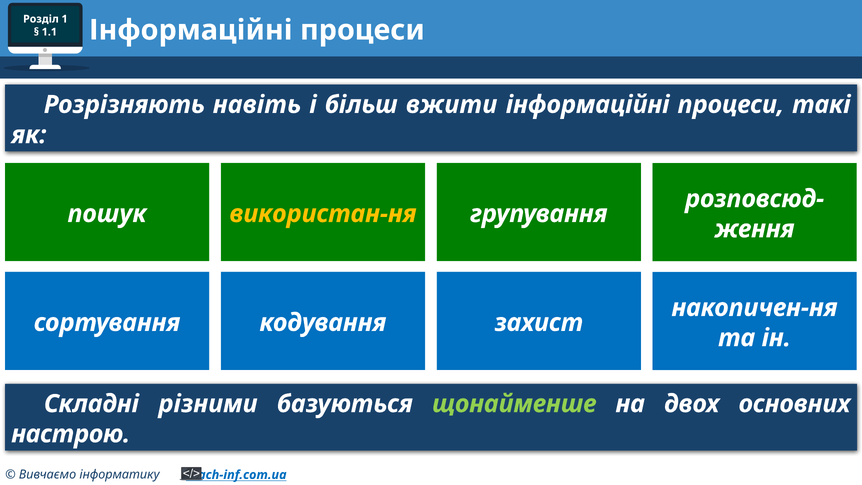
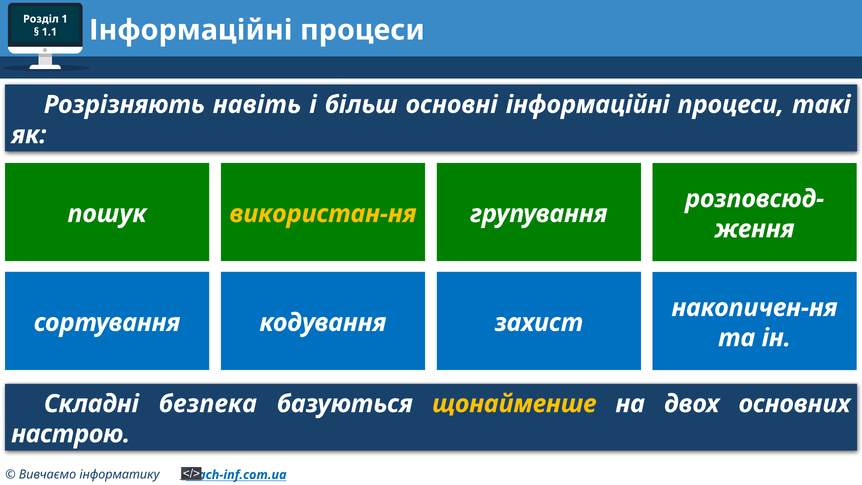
вжити: вжити -> основні (452, 105)
різними: різними -> безпека (208, 404)
щонайменше colour: light green -> yellow (514, 404)
